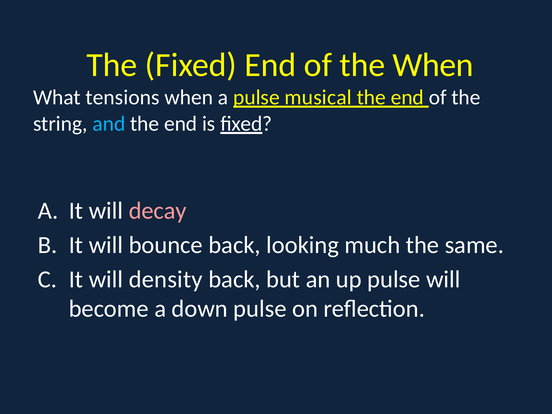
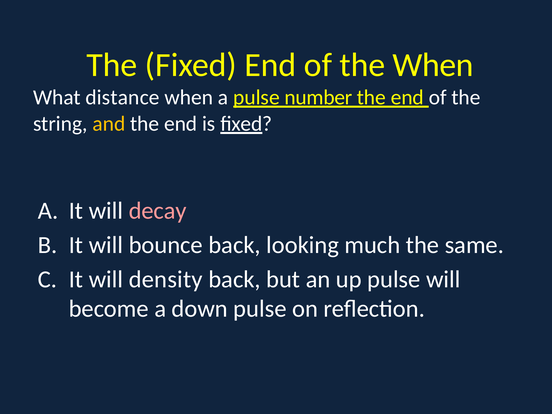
tensions: tensions -> distance (123, 97)
musical: musical -> number (318, 97)
and colour: light blue -> yellow (109, 124)
